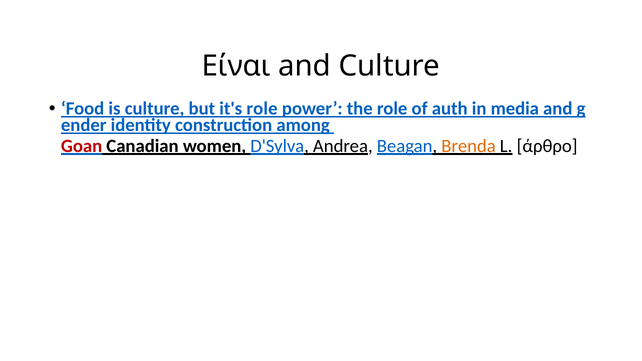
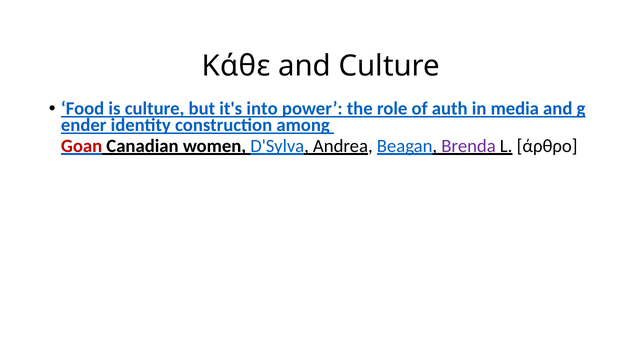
Είναι: Είναι -> Κάθε (236, 66)
it's role: role -> into (262, 109)
Brenda colour: orange -> purple (469, 146)
